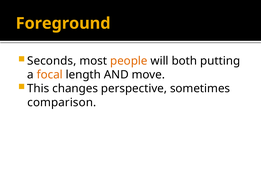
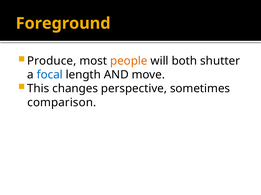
Seconds: Seconds -> Produce (52, 61)
putting: putting -> shutter (220, 61)
focal colour: orange -> blue (50, 75)
